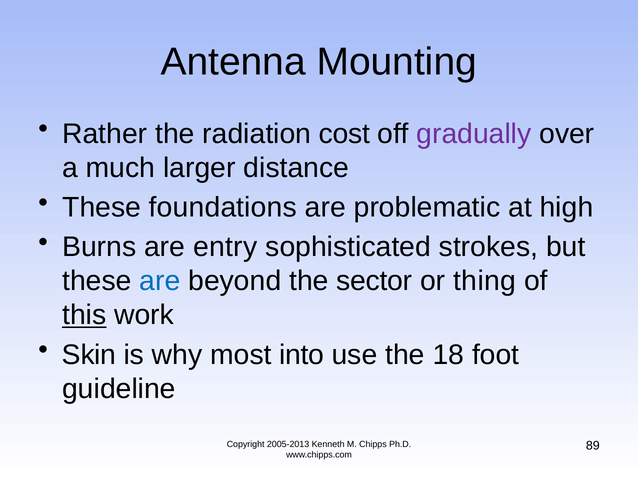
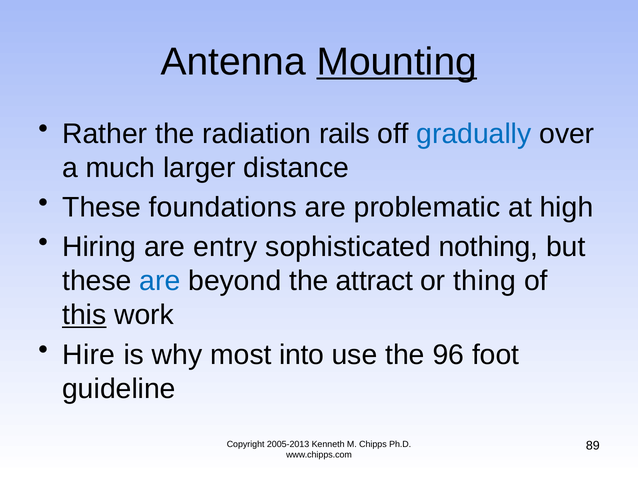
Mounting underline: none -> present (397, 62)
cost: cost -> rails (345, 134)
gradually colour: purple -> blue (474, 134)
Burns: Burns -> Hiring (99, 247)
strokes: strokes -> nothing (489, 247)
sector: sector -> attract (374, 281)
Skin: Skin -> Hire (89, 355)
18: 18 -> 96 (448, 355)
